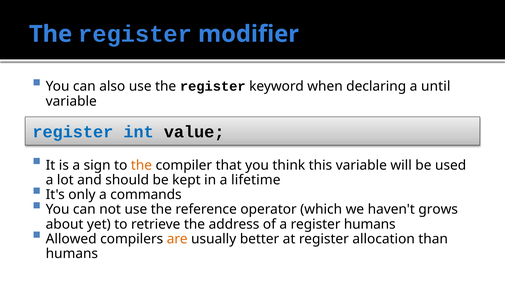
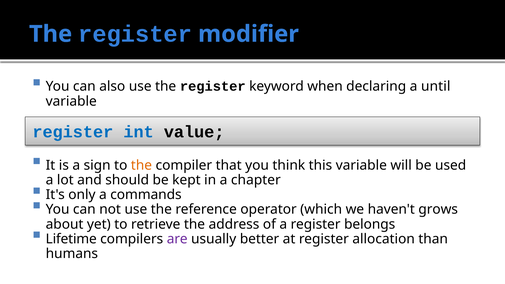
lifetime: lifetime -> chapter (256, 180)
register humans: humans -> belongs (370, 224)
Allowed: Allowed -> Lifetime (71, 239)
are colour: orange -> purple (177, 239)
